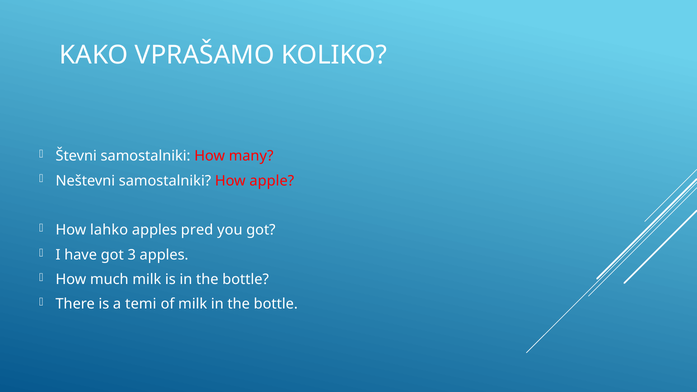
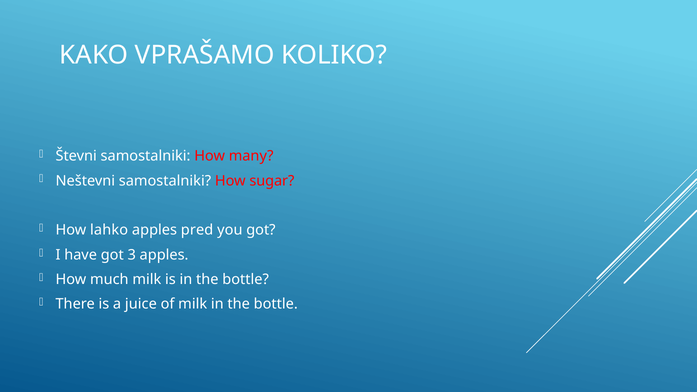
apple: apple -> sugar (272, 181)
temi: temi -> juice (141, 304)
